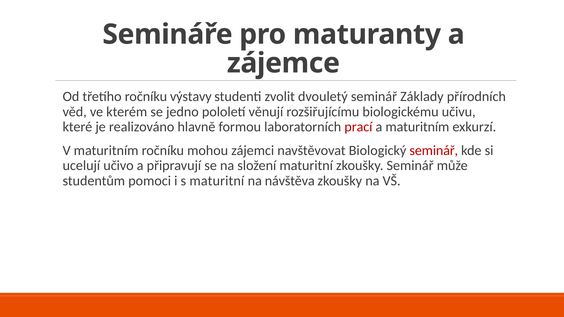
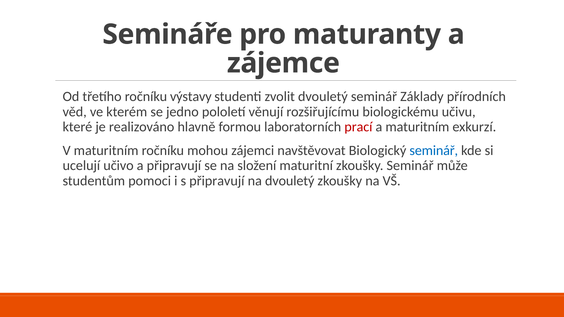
seminář colour: red -> blue (434, 150)
s maturitní: maturitní -> připravují (217, 181)
na návštěva: návštěva -> dvouletý (290, 181)
